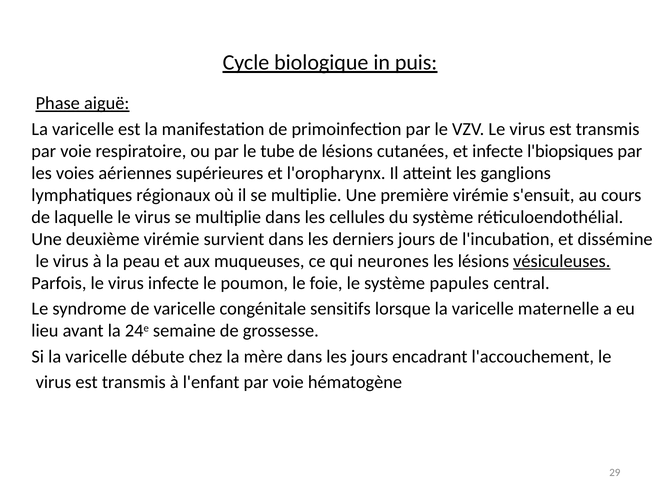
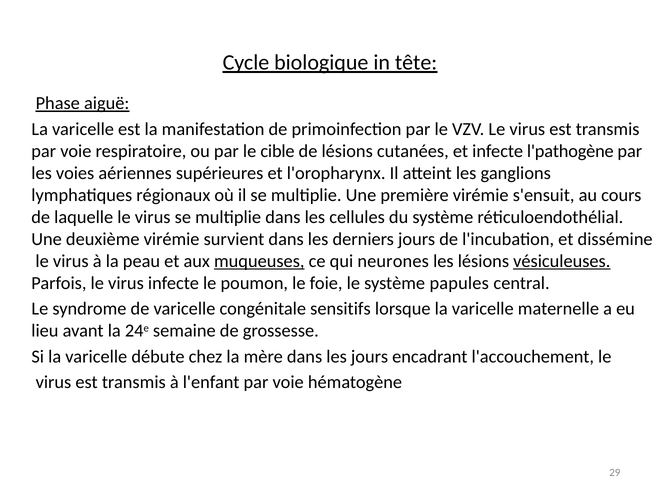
puis: puis -> tête (416, 63)
tube: tube -> cible (278, 151)
l'biopsiques: l'biopsiques -> l'pathogène (570, 151)
muqueuses underline: none -> present (259, 261)
